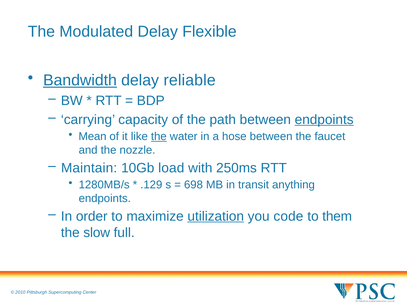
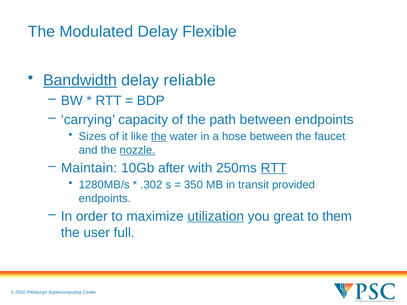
endpoints underline: present -> none (324, 120)
Mean: Mean -> Sizes (93, 137)
nozzle underline: none -> present (137, 150)
load: load -> after (171, 168)
RTT underline: none -> present (274, 168)
.129: .129 -> .302 (151, 185)
698: 698 -> 350 (193, 185)
anything: anything -> provided (294, 185)
code: code -> great (289, 216)
slow: slow -> user (97, 233)
